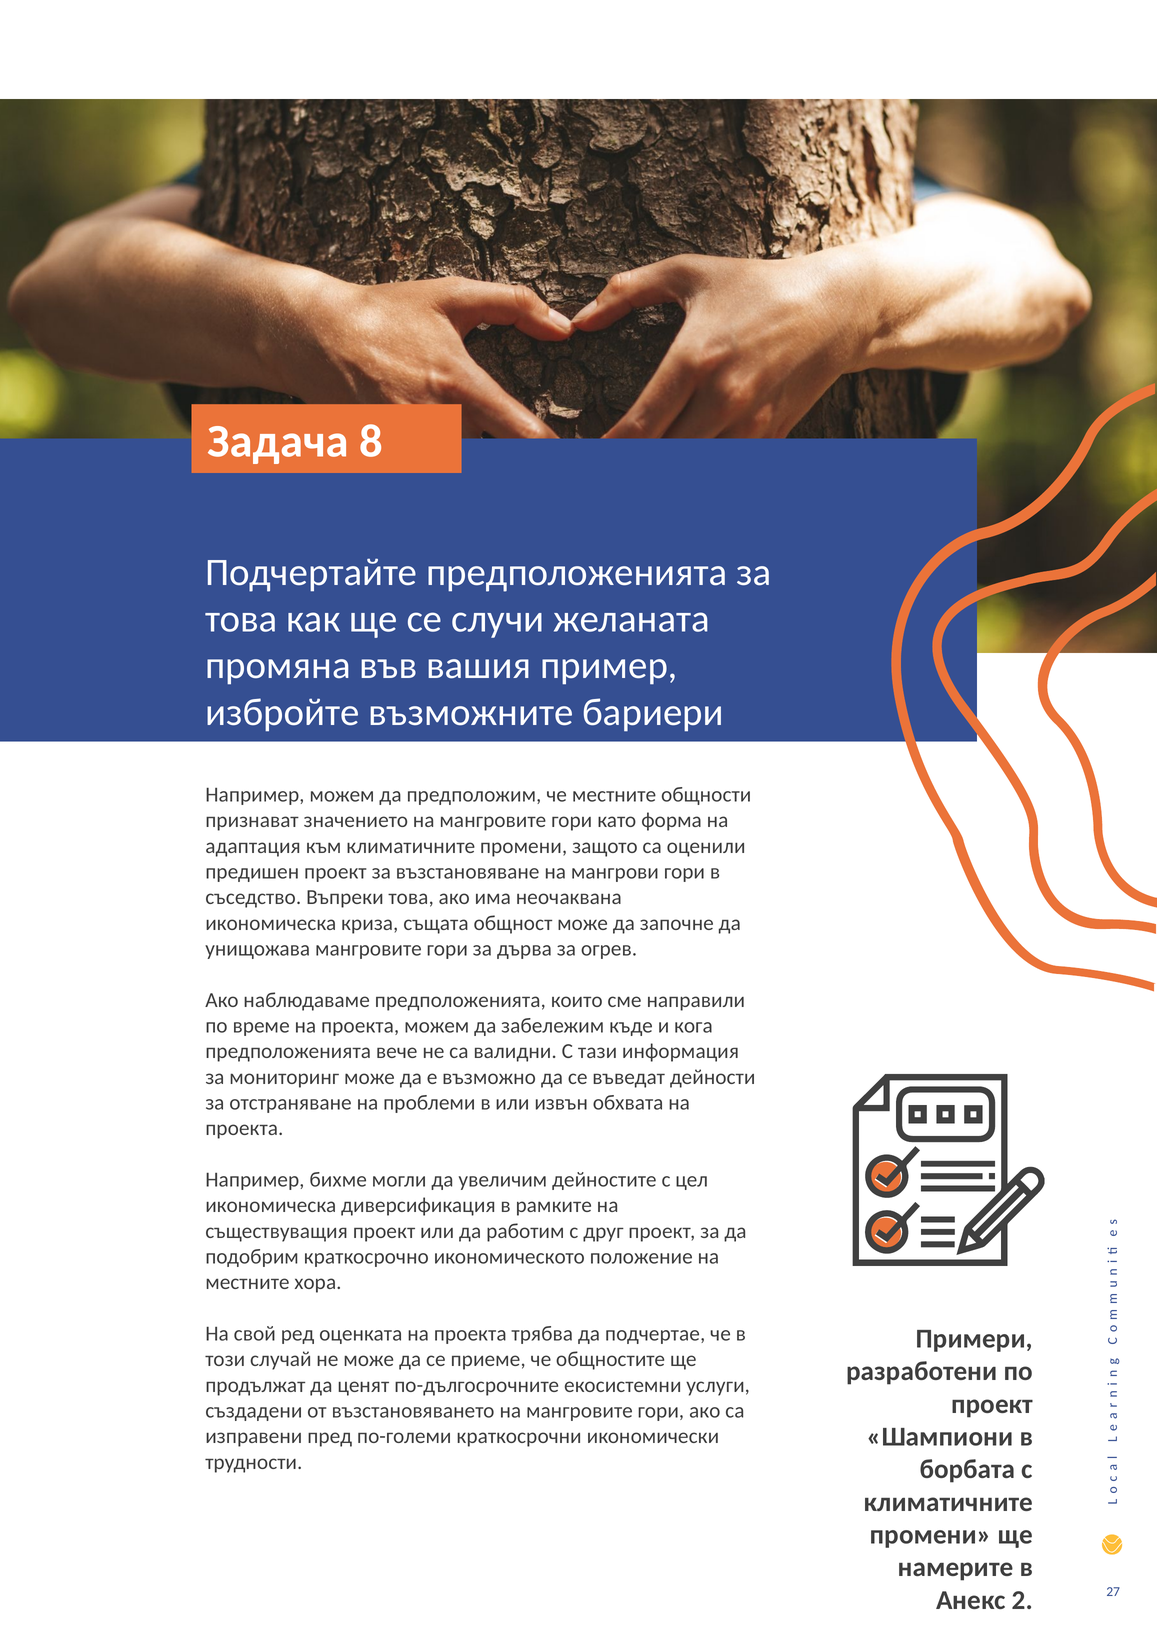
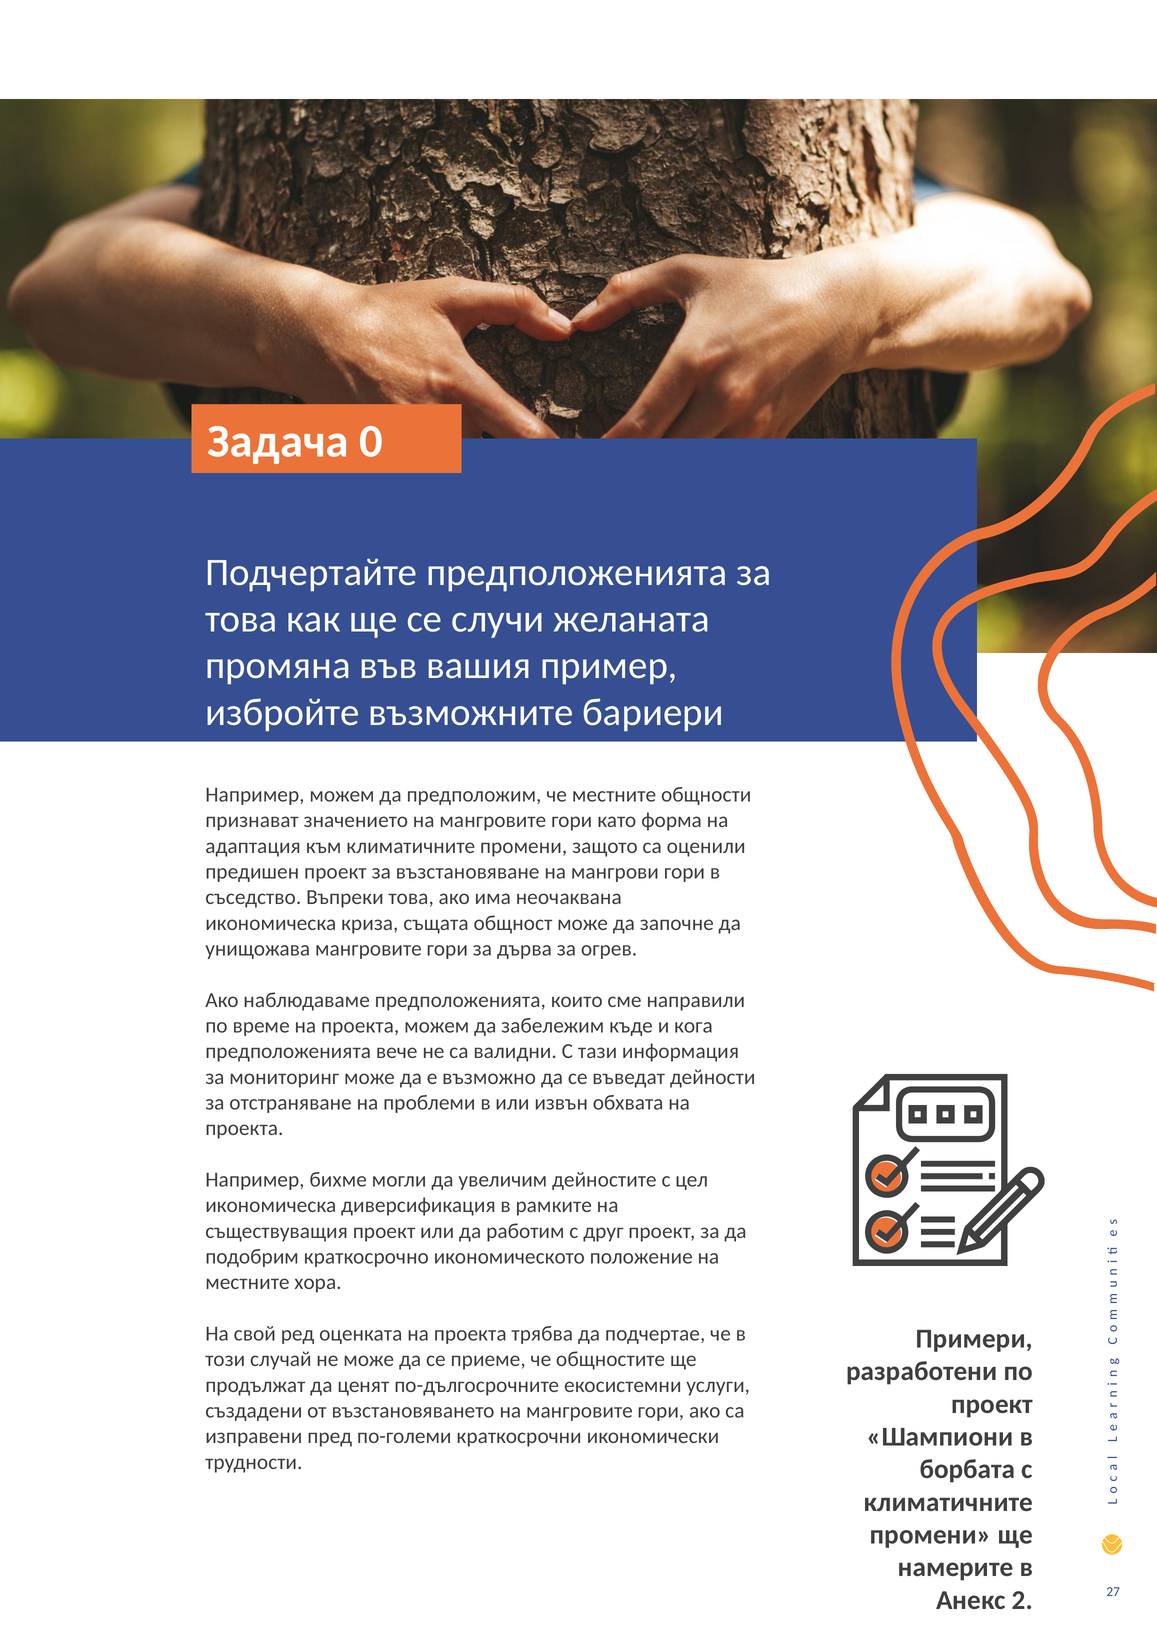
8: 8 -> 0 (371, 441)
